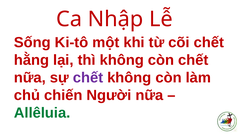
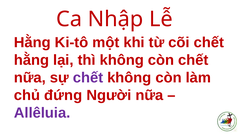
Sống: Sống -> Hằng (32, 43)
chiến: chiến -> đứng (63, 96)
Allêluia colour: green -> purple (42, 113)
